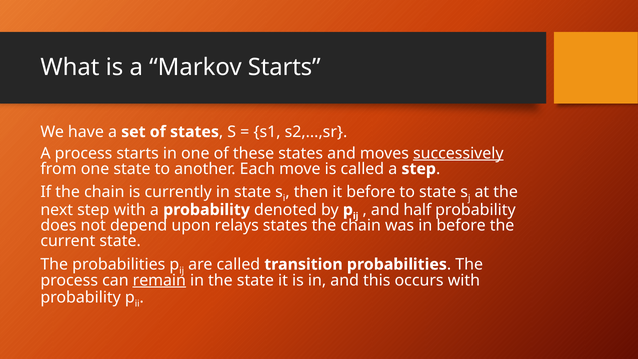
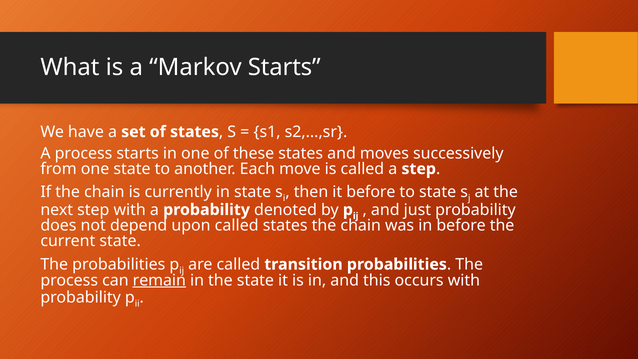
successively underline: present -> none (458, 153)
half: half -> just (417, 210)
upon relays: relays -> called (237, 226)
